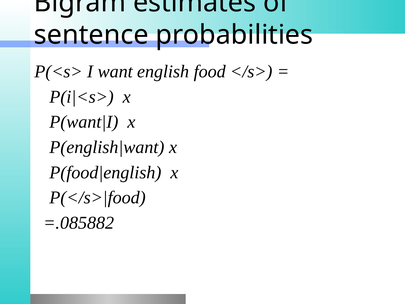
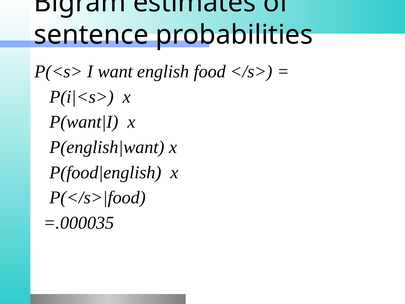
=.085882: =.085882 -> =.000035 (79, 223)
